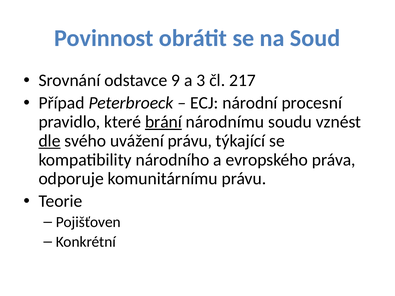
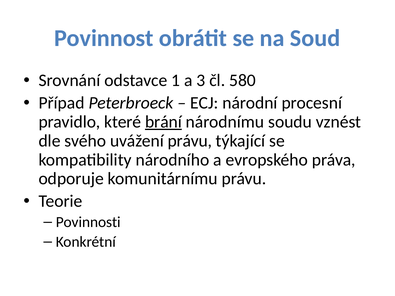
9: 9 -> 1 (176, 80)
217: 217 -> 580 (243, 80)
dle underline: present -> none (50, 141)
Pojišťoven: Pojišťoven -> Povinnosti (88, 222)
